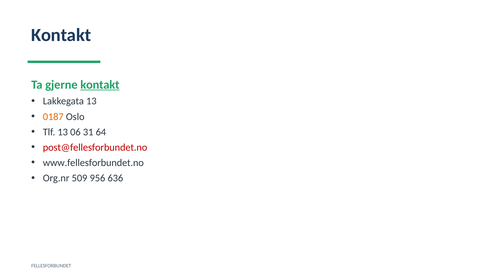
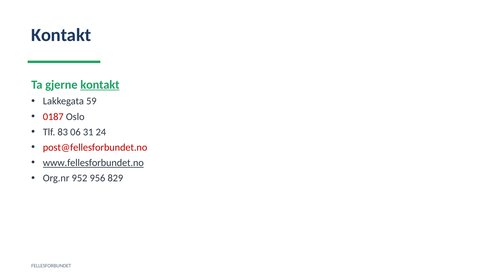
Lakkegata 13: 13 -> 59 (91, 101)
0187 colour: orange -> red (53, 117)
Tlf 13: 13 -> 83 (63, 132)
64: 64 -> 24 (101, 132)
www.fellesforbundet.no underline: none -> present (93, 163)
509: 509 -> 952 (80, 178)
636: 636 -> 829 (115, 178)
